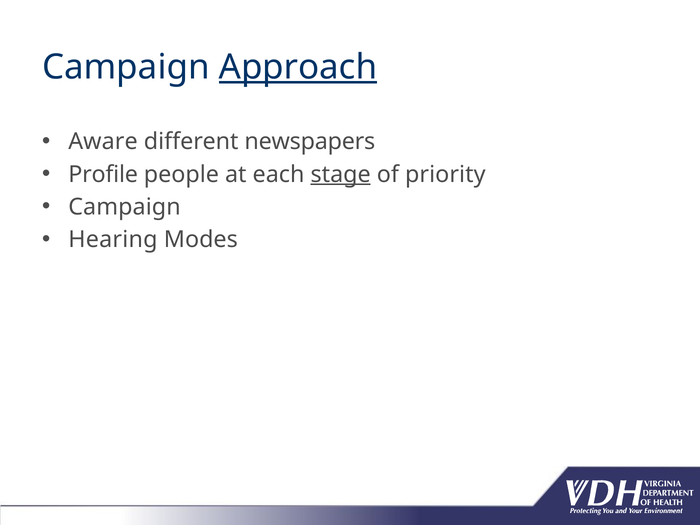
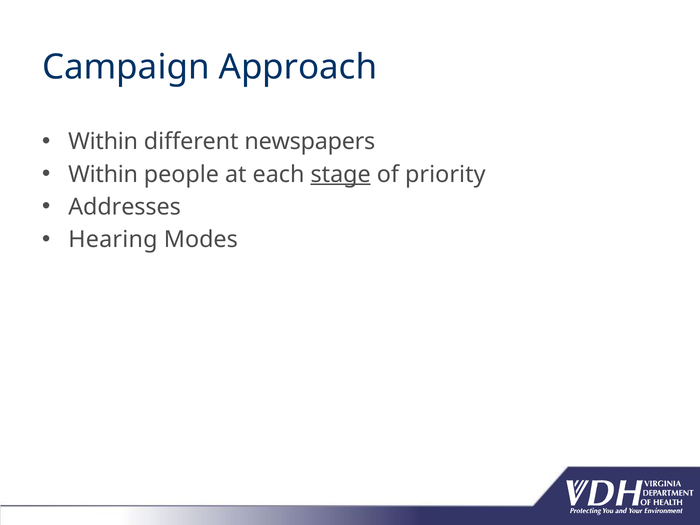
Approach underline: present -> none (298, 67)
Aware: Aware -> Within (103, 142)
Profile: Profile -> Within (103, 174)
Campaign: Campaign -> Addresses (125, 207)
